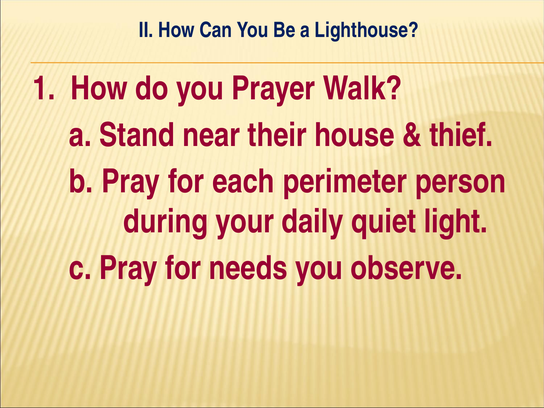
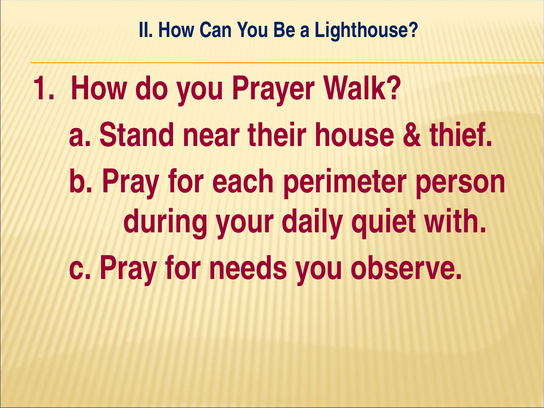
light: light -> with (455, 222)
